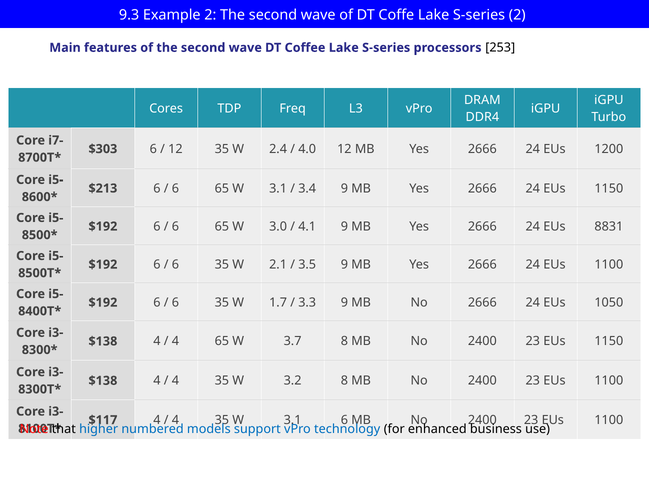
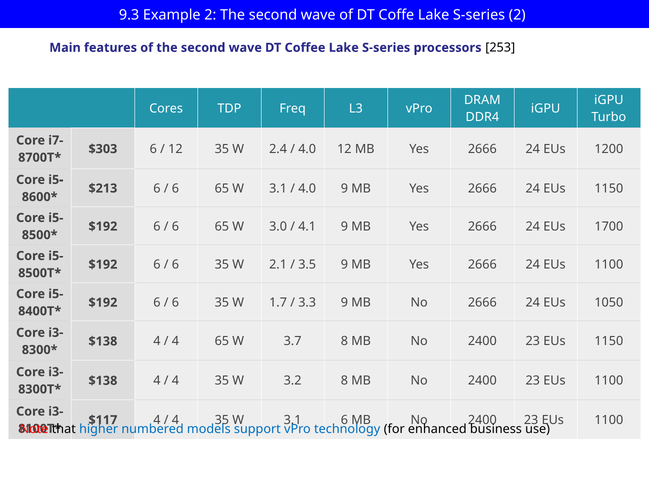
3.4: 3.4 -> 4.0 (307, 188)
8831: 8831 -> 1700 (609, 226)
